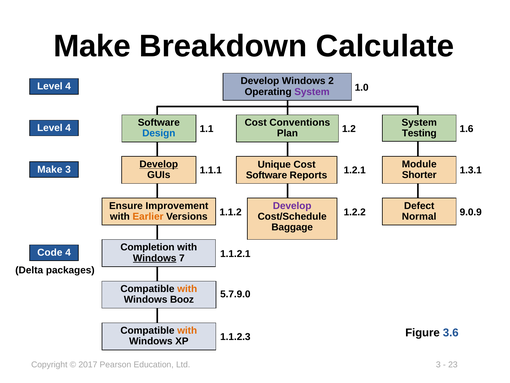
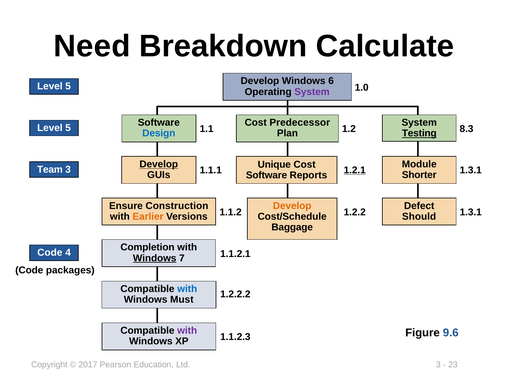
Make: Make -> Need (92, 46)
2: 2 -> 6 (331, 81)
4: 4 -> 5 (68, 86)
Conventions: Conventions -> Predecessor (300, 122)
4: 4 -> 5 (68, 128)
1.6: 1.6 -> 8.3 (467, 129)
Testing underline: none -> present (419, 133)
Make: Make -> Team (50, 169)
1.2.1 underline: none -> present (355, 170)
Improvement: Improvement -> Construction (177, 206)
Develop colour: purple -> orange (292, 206)
1.2.2 9.0.9: 9.0.9 -> 1.3.1 (471, 212)
Normal: Normal -> Should (419, 216)
Delta: Delta -> Code (29, 270)
with colour: orange -> blue (187, 289)
5.7.9.0: 5.7.9.0 -> 1.2.2.2 (235, 294)
Booz: Booz -> Must (182, 299)
with colour: orange -> purple (187, 330)
3.6: 3.6 -> 9.6 (451, 332)
